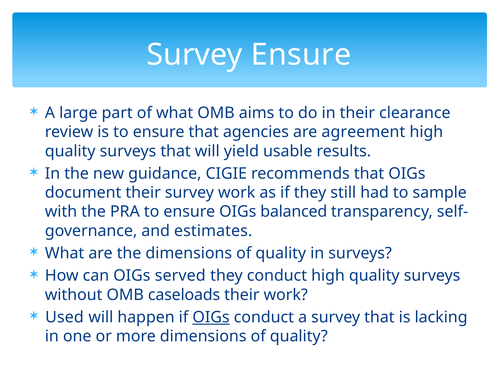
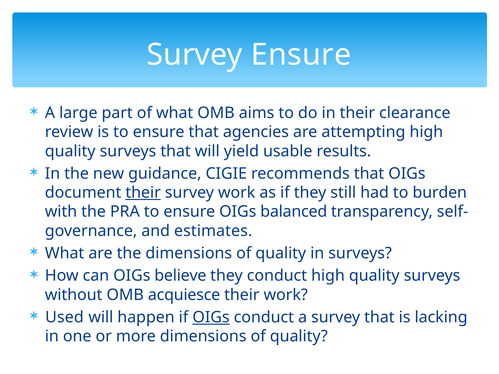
agreement: agreement -> attempting (363, 132)
their underline: none -> present (143, 193)
sample: sample -> burden (440, 193)
served: served -> believe (180, 276)
caseloads: caseloads -> acquiesce (184, 295)
